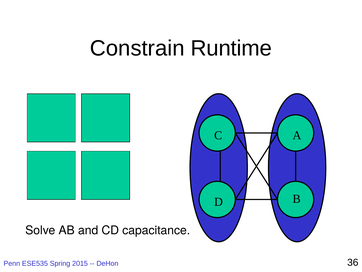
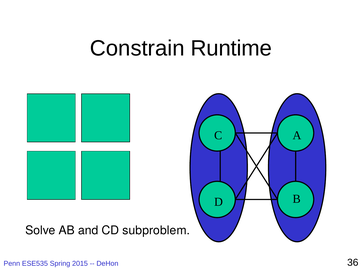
capacitance: capacitance -> subproblem (156, 230)
